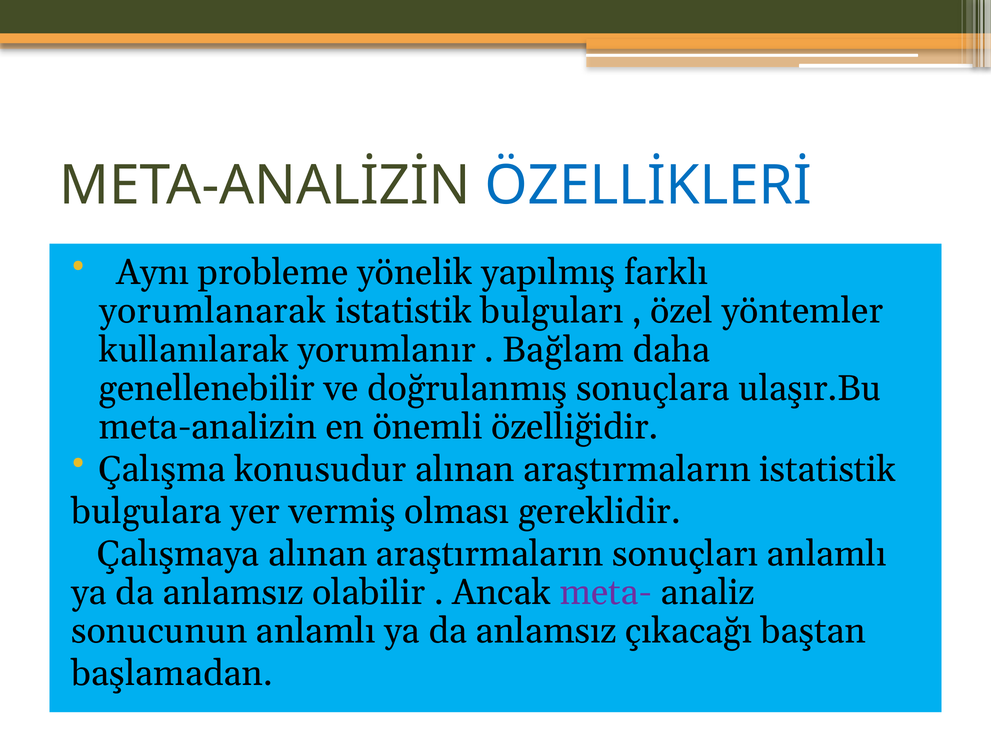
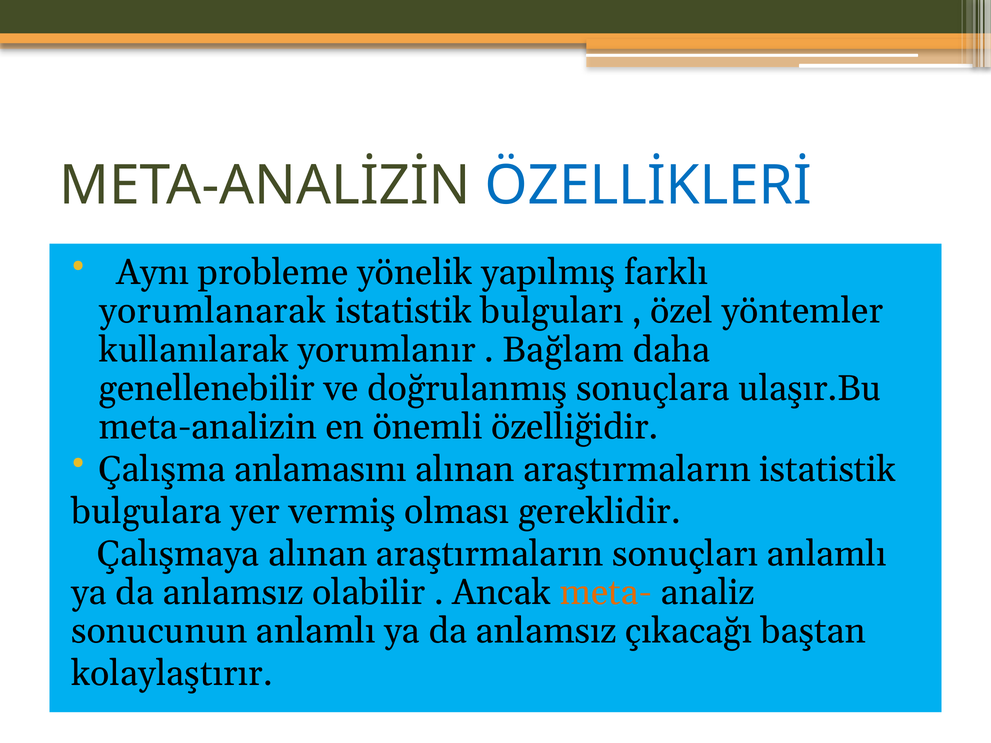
konusudur: konusudur -> anlamasını (321, 469)
meta- colour: purple -> orange (606, 593)
başlamadan: başlamadan -> kolaylaştırır (172, 674)
